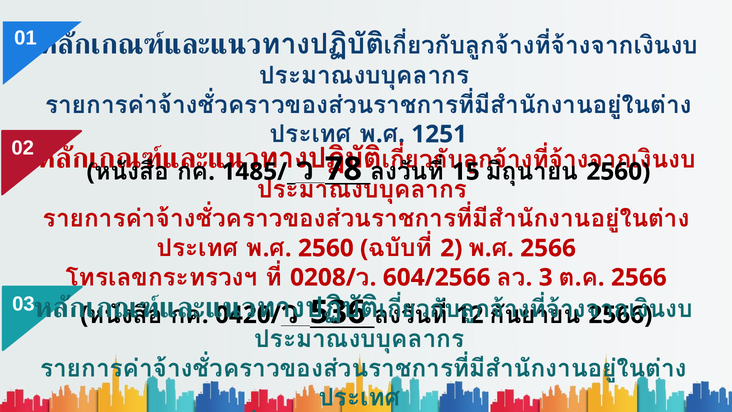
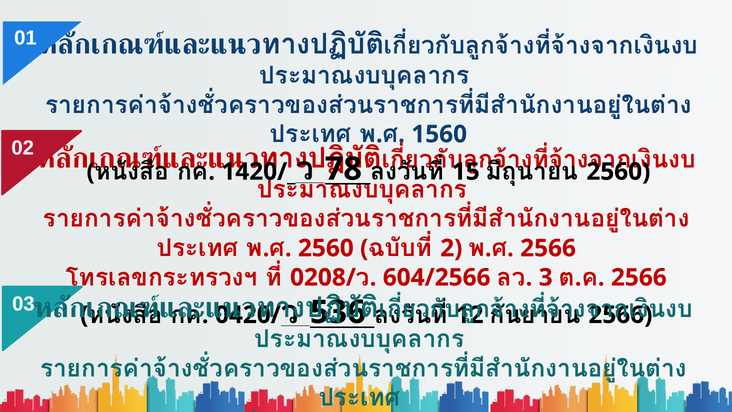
1251: 1251 -> 1560 (439, 134)
1485/: 1485/ -> 1420/ (254, 172)
